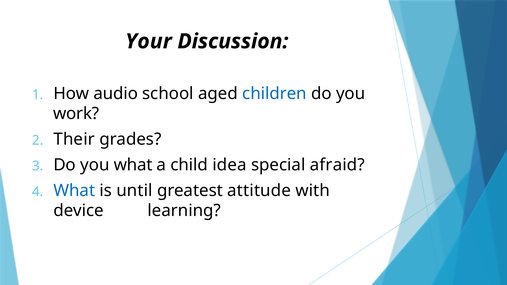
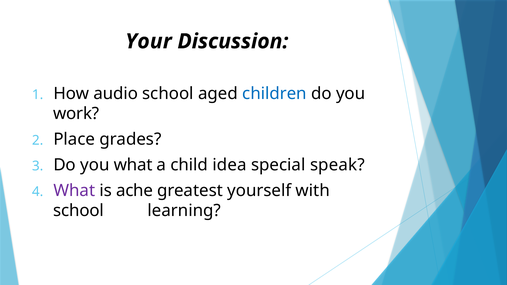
Their: Their -> Place (74, 139)
afraid: afraid -> speak (337, 165)
What colour: blue -> purple (74, 191)
until: until -> ache (135, 191)
attitude: attitude -> yourself (259, 191)
device: device -> school (79, 211)
